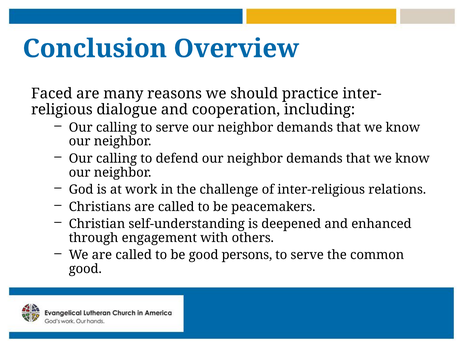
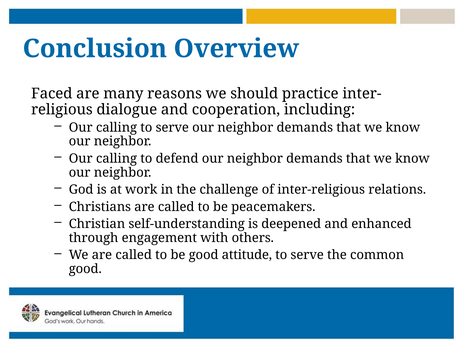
persons: persons -> attitude (247, 255)
